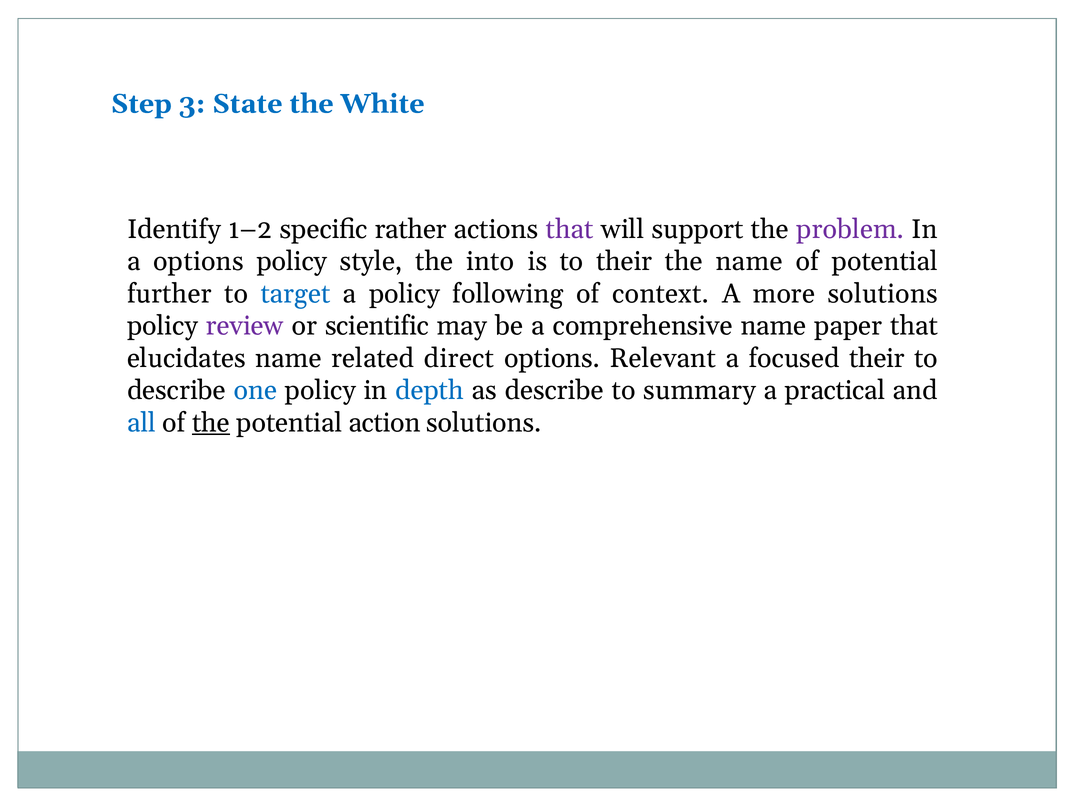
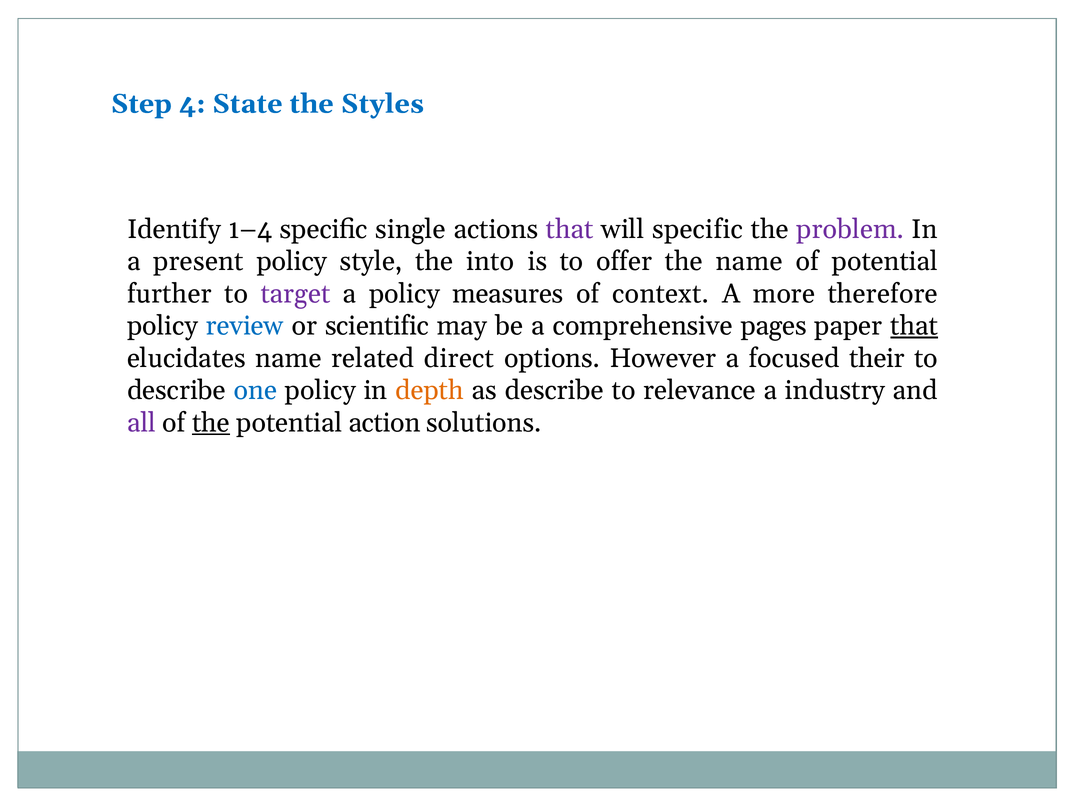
3: 3 -> 4 (192, 104)
White: White -> Styles (382, 104)
1–2: 1–2 -> 1–4 (250, 229)
rather: rather -> single (411, 229)
will support: support -> specific (698, 229)
a options: options -> present (198, 262)
to their: their -> offer (624, 262)
target colour: blue -> purple (295, 294)
following: following -> measures (508, 294)
more solutions: solutions -> therefore (883, 294)
review colour: purple -> blue (245, 326)
comprehensive name: name -> pages (774, 326)
that underline: none -> present (914, 326)
Relevant: Relevant -> However (663, 358)
depth colour: blue -> orange (430, 391)
summary: summary -> relevance (700, 391)
practical: practical -> industry (835, 391)
all colour: blue -> purple (141, 423)
